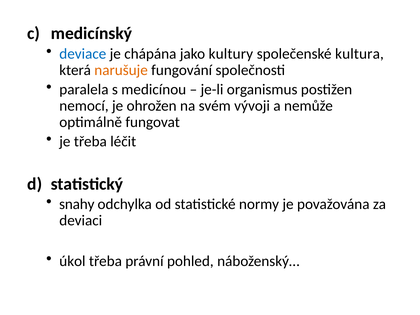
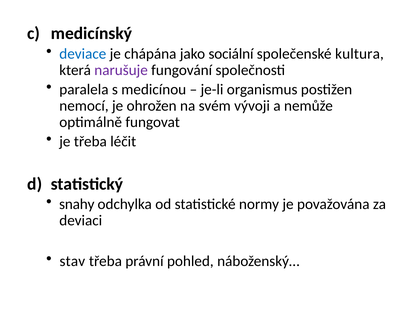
kultury: kultury -> sociální (231, 54)
narušuje colour: orange -> purple (121, 70)
úkol: úkol -> stav (72, 261)
